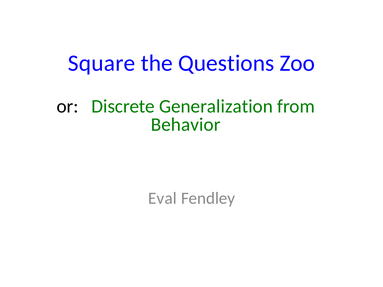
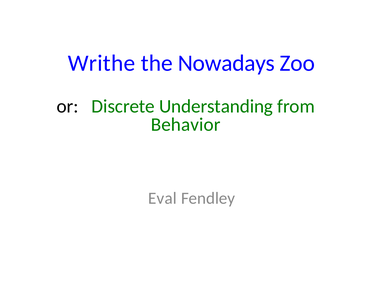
Square: Square -> Writhe (102, 63)
Questions: Questions -> Nowadays (226, 63)
Generalization: Generalization -> Understanding (216, 106)
